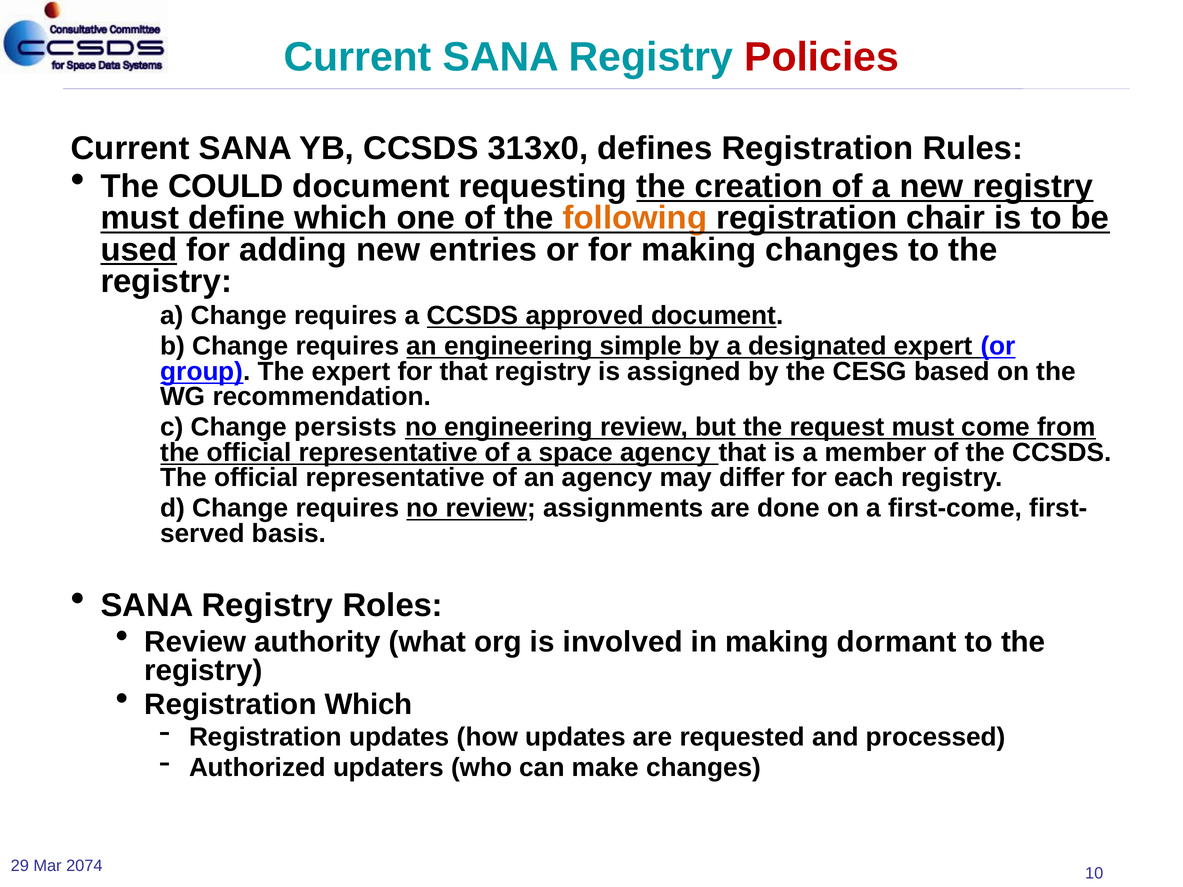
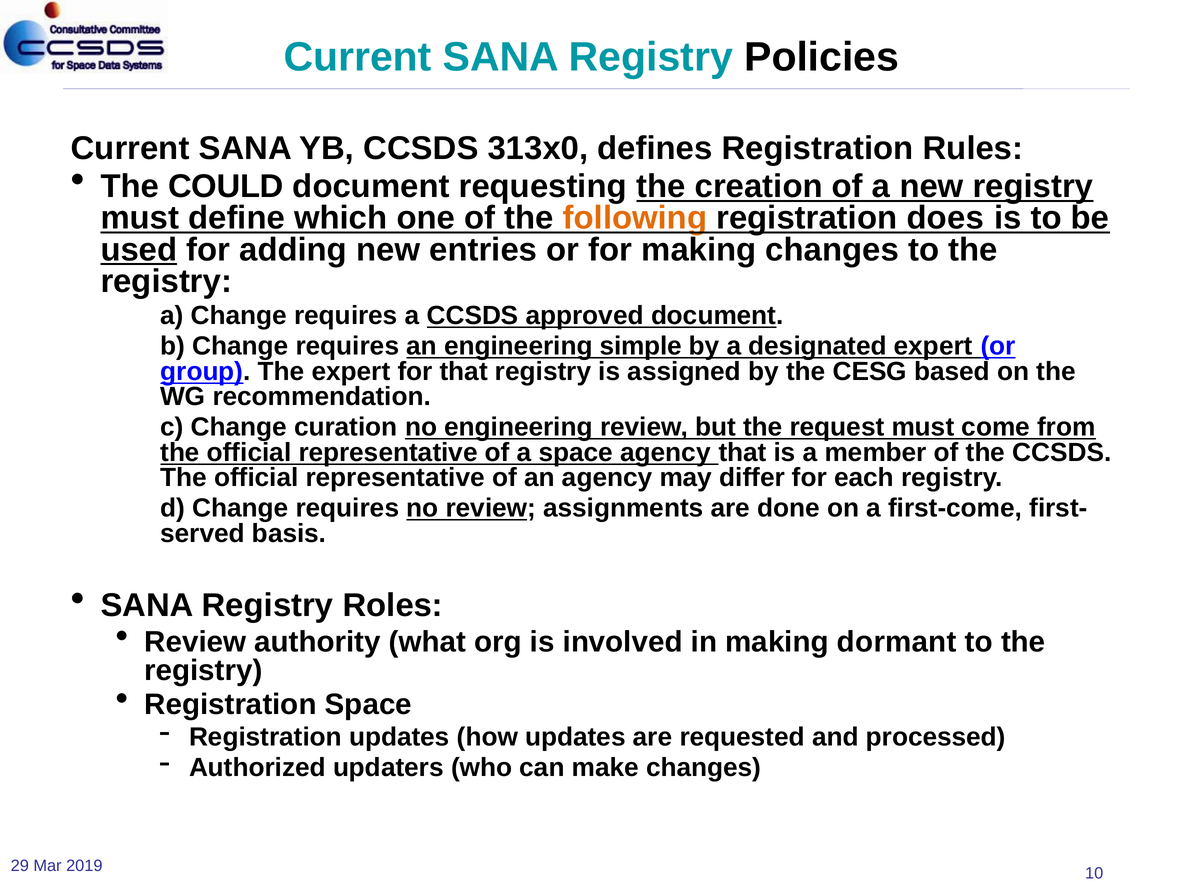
Policies colour: red -> black (822, 57)
chair: chair -> does (945, 218)
persists: persists -> curation (346, 427)
Registration Which: Which -> Space (368, 705)
2074: 2074 -> 2019 (84, 866)
